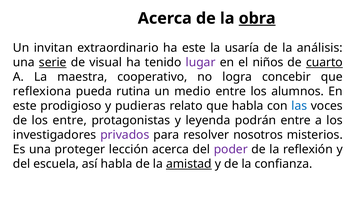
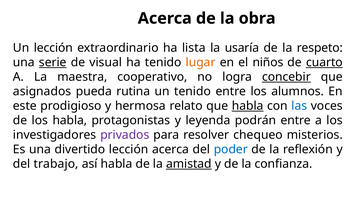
obra underline: present -> none (257, 18)
Un invitan: invitan -> lección (53, 48)
ha este: este -> lista (194, 48)
análisis: análisis -> respeto (320, 48)
lugar colour: purple -> orange (201, 62)
concebir underline: none -> present (286, 77)
reflexiona: reflexiona -> asignados (42, 91)
un medio: medio -> tenido (193, 91)
pudieras: pudieras -> hermosa (140, 106)
habla underline: none -> present (248, 106)
los entre: entre -> habla (70, 121)
nosotros: nosotros -> chequeo (258, 135)
proteger: proteger -> divertido (80, 150)
poder colour: purple -> blue (231, 150)
escuela: escuela -> trabajo (56, 164)
